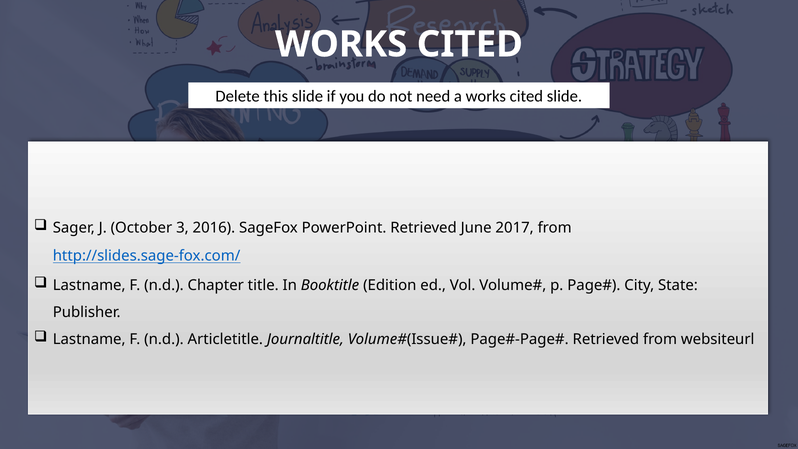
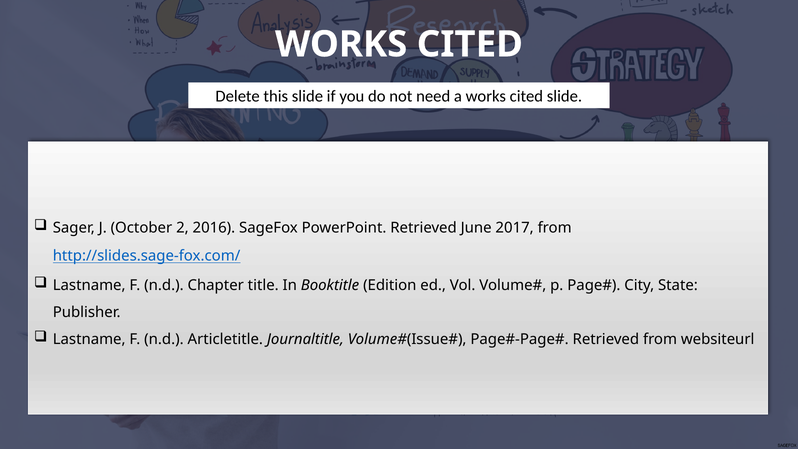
3: 3 -> 2 (182, 228)
